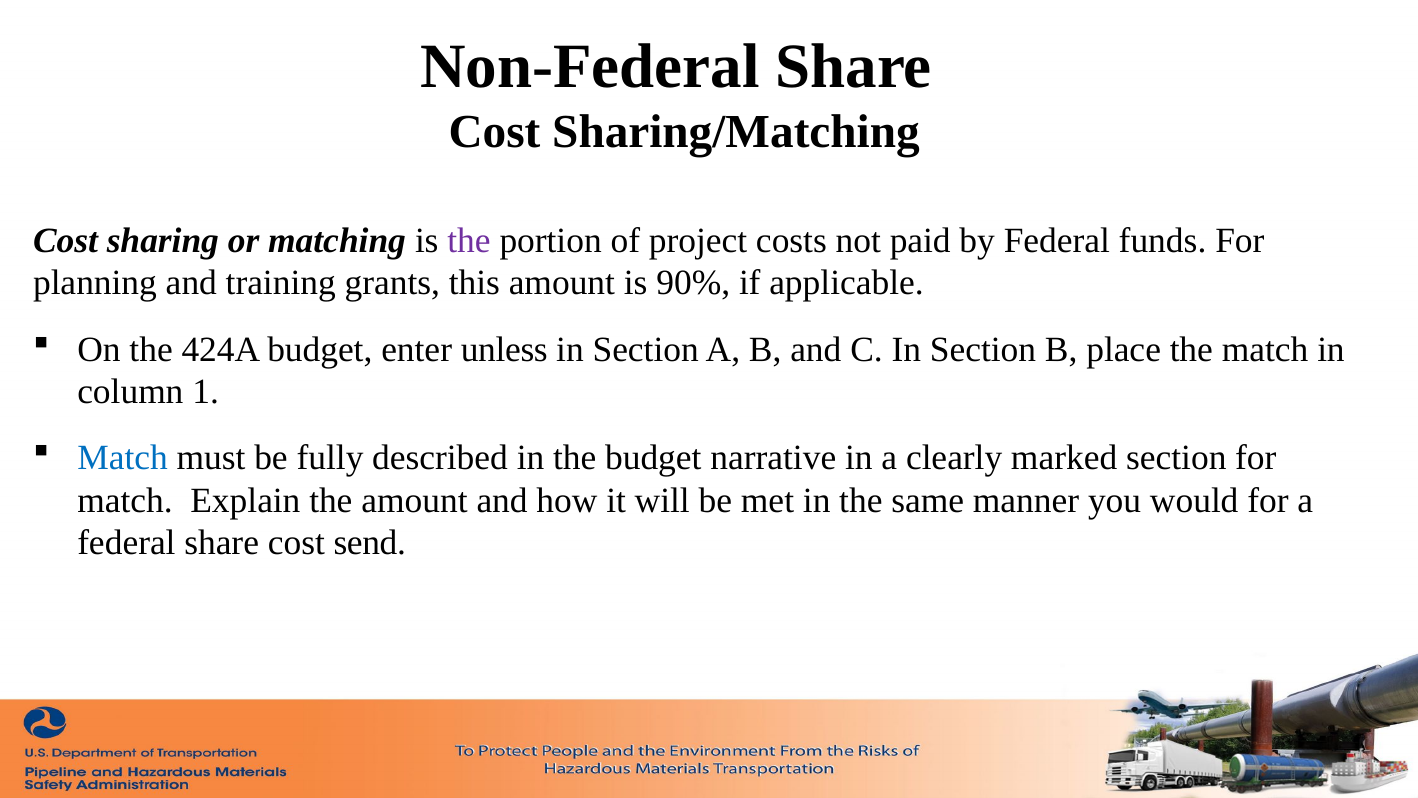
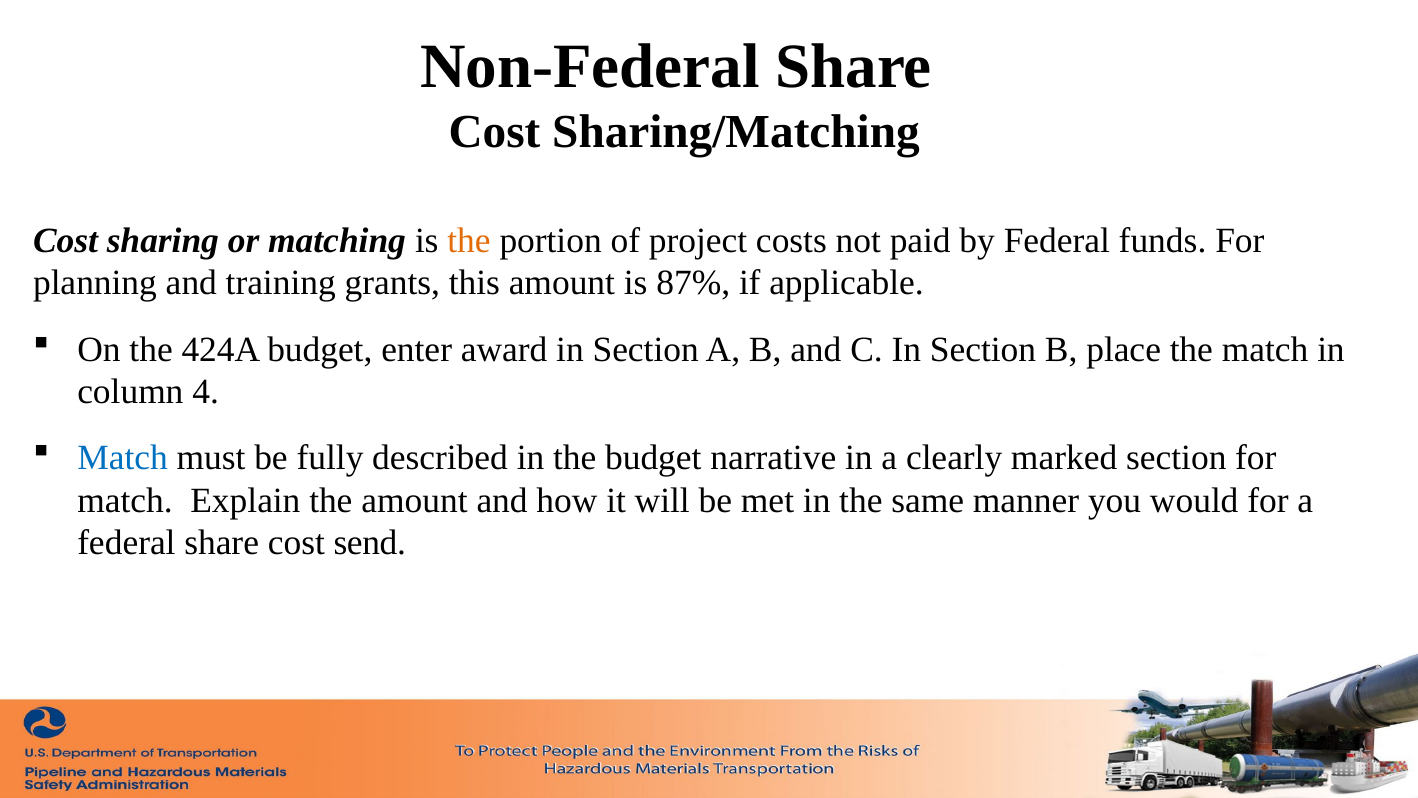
the colour: purple -> orange (469, 240)
90%: 90% -> 87% (693, 283)
unless: unless -> award (504, 349)
1: 1 -> 4 (206, 392)
